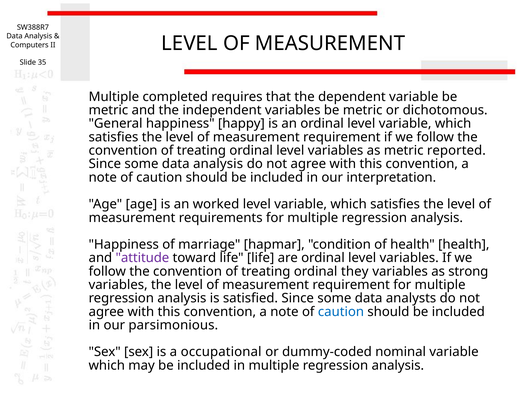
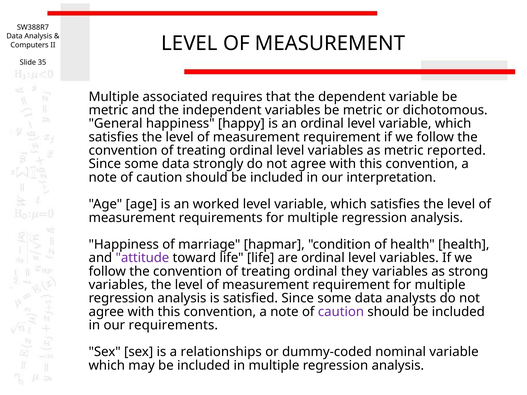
completed: completed -> associated (175, 97)
some data analysis: analysis -> strongly (218, 164)
caution colour: blue -> purple (341, 312)
our parsimonious: parsimonious -> requirements (173, 325)
occupational: occupational -> relationships (221, 352)
